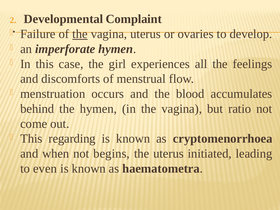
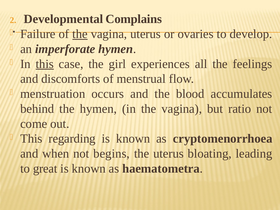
Complaint: Complaint -> Complains (134, 19)
this underline: none -> present (45, 64)
initiated: initiated -> bloating (210, 154)
even: even -> great (45, 169)
